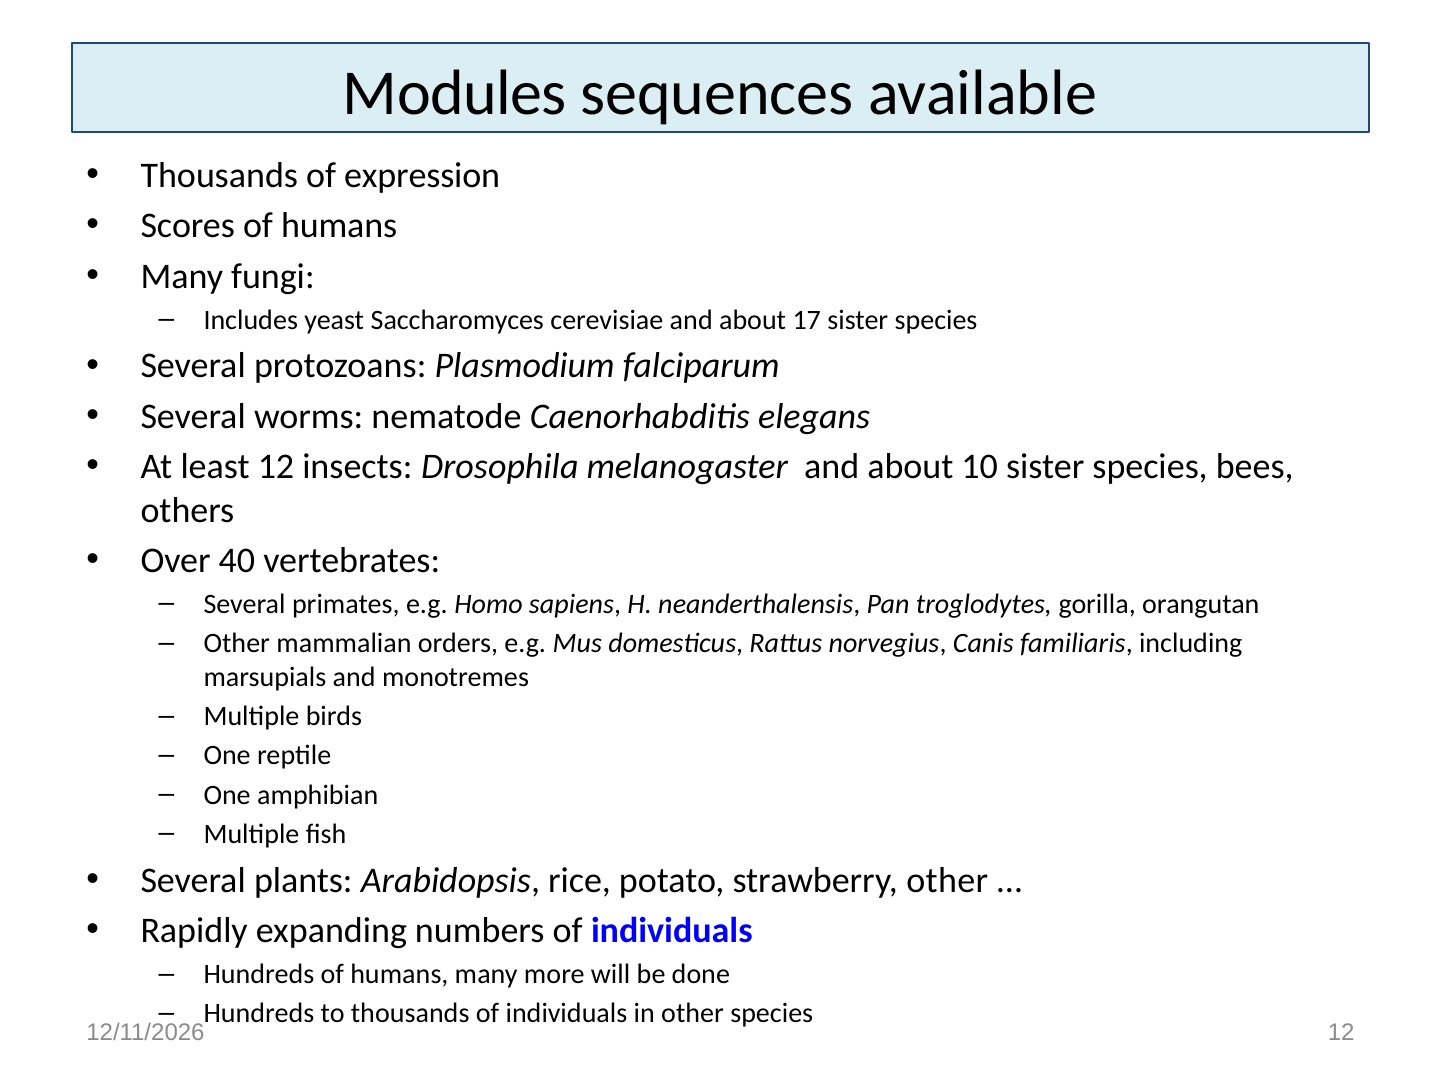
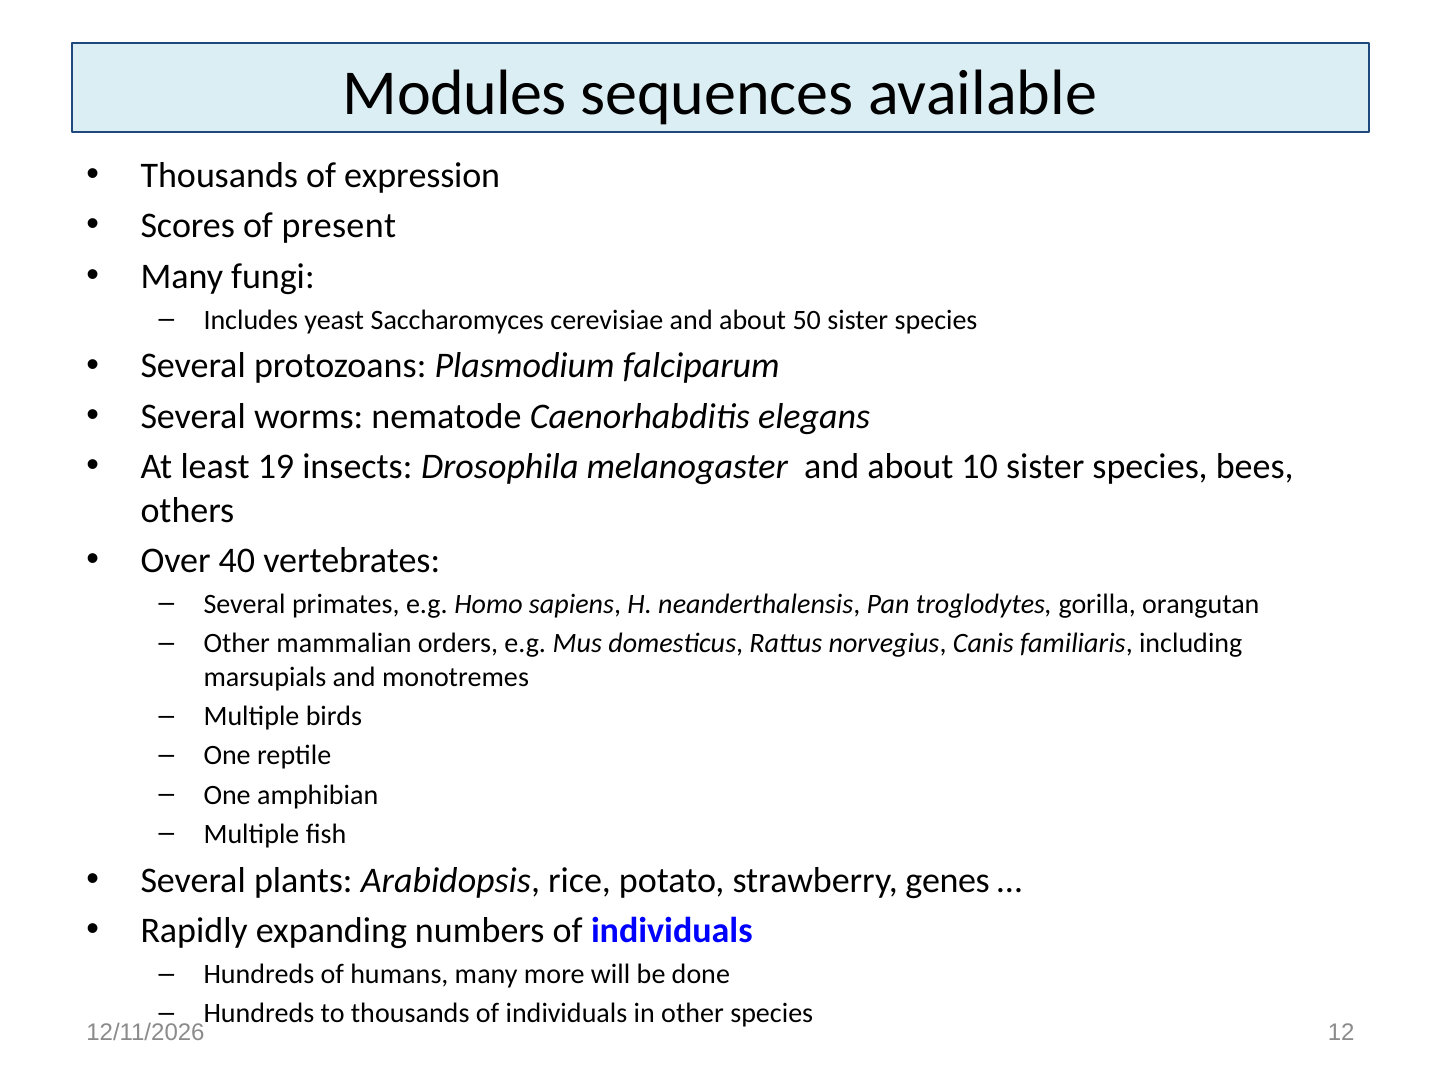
Scores of humans: humans -> present (339, 226)
17: 17 -> 50 (807, 320)
least 12: 12 -> 19 (276, 467)
strawberry other: other -> genes (948, 880)
